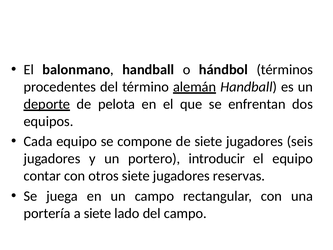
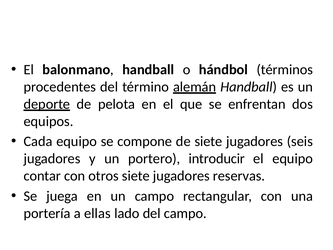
a siete: siete -> ellas (97, 213)
